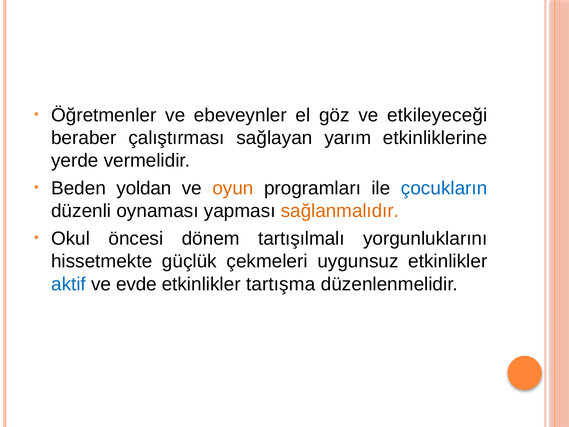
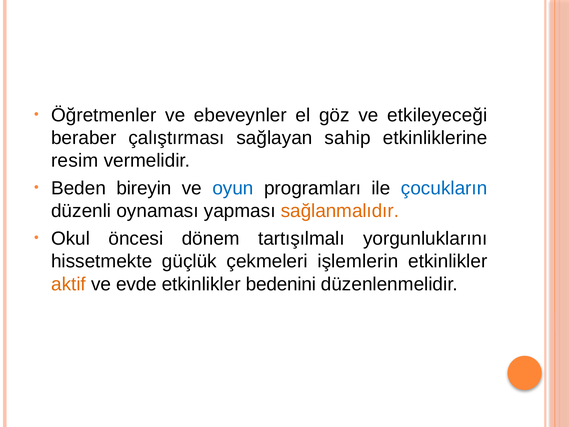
yarım: yarım -> sahip (348, 138)
yerde: yerde -> resim (75, 161)
yoldan: yoldan -> bireyin (144, 188)
oyun colour: orange -> blue (233, 188)
uygunsuz: uygunsuz -> işlemlerin (358, 261)
aktif colour: blue -> orange (69, 284)
tartışma: tartışma -> bedenini (281, 284)
